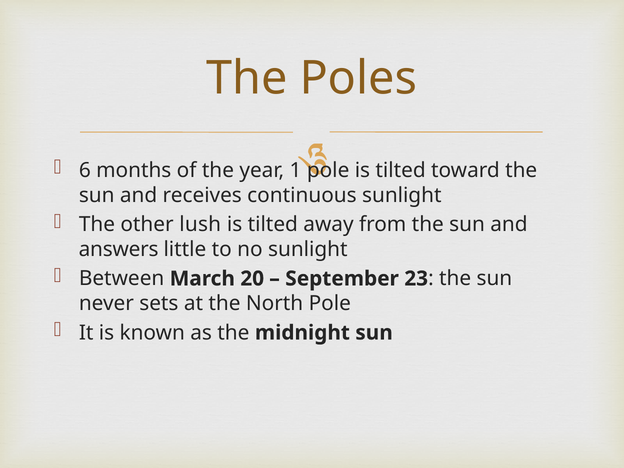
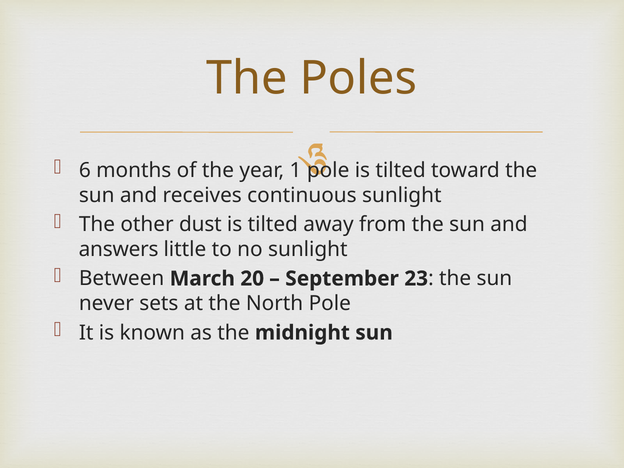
lush: lush -> dust (200, 225)
